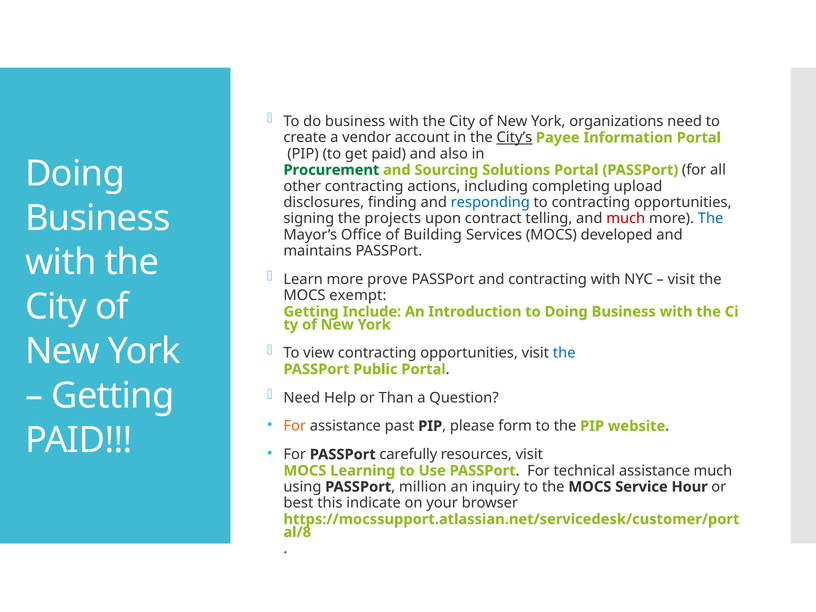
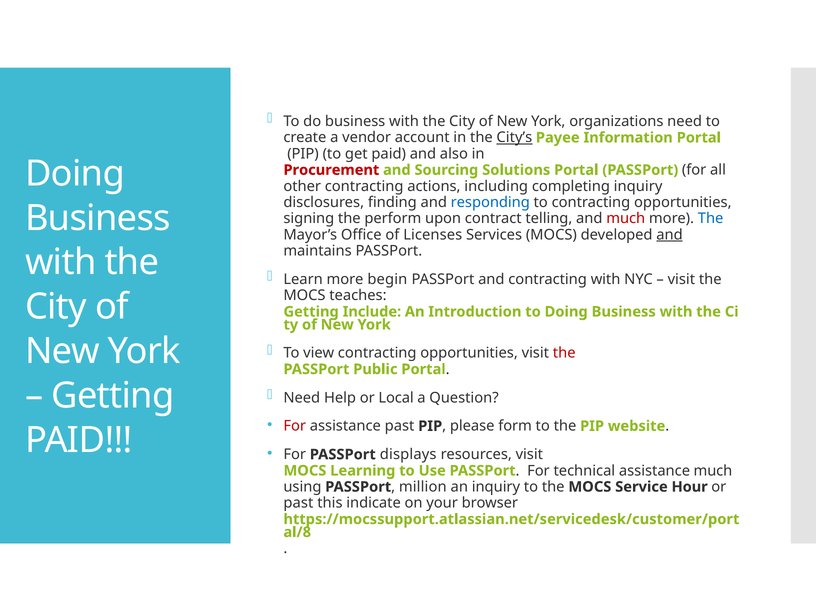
Procurement colour: green -> red (331, 170)
completing upload: upload -> inquiry (638, 186)
projects: projects -> perform (393, 219)
Building: Building -> Licenses (433, 235)
and underline: none -> present (670, 235)
prove: prove -> begin (387, 279)
exempt: exempt -> teaches (358, 296)
the colour: blue -> red (564, 353)
Than: Than -> Local (396, 398)
For colour: orange -> red (295, 426)
carefully: carefully -> displays (408, 454)
best: best -> past (298, 503)
